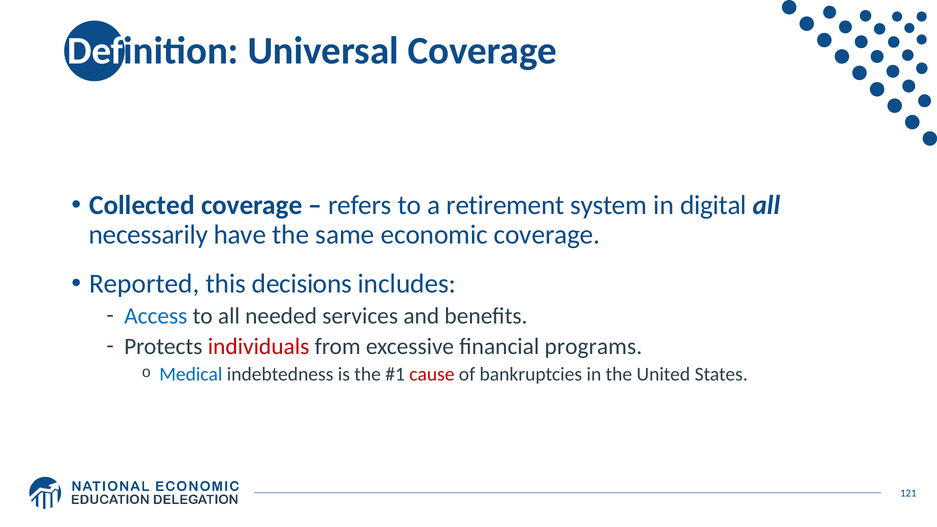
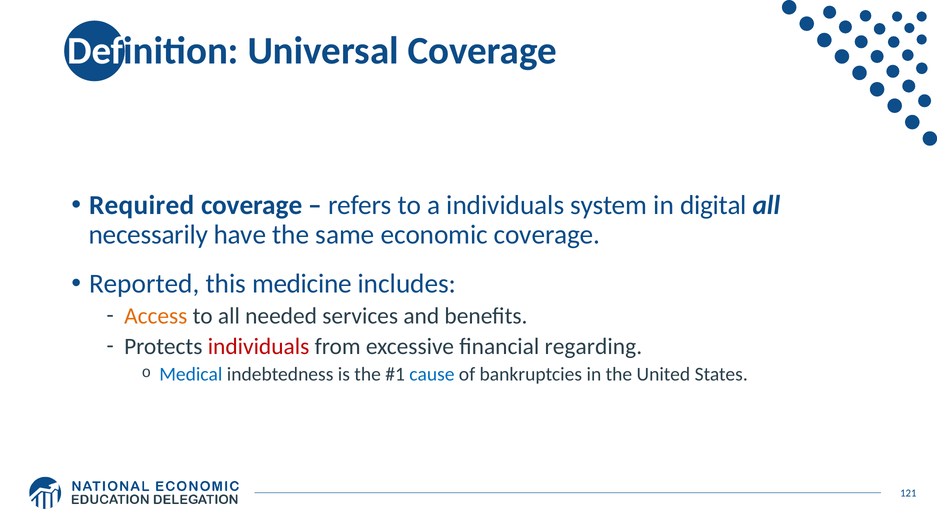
Collected: Collected -> Required (142, 205)
a retirement: retirement -> individuals (505, 205)
decisions: decisions -> medicine (302, 284)
Access colour: blue -> orange (156, 316)
programs: programs -> regarding (593, 346)
cause colour: red -> blue (432, 374)
